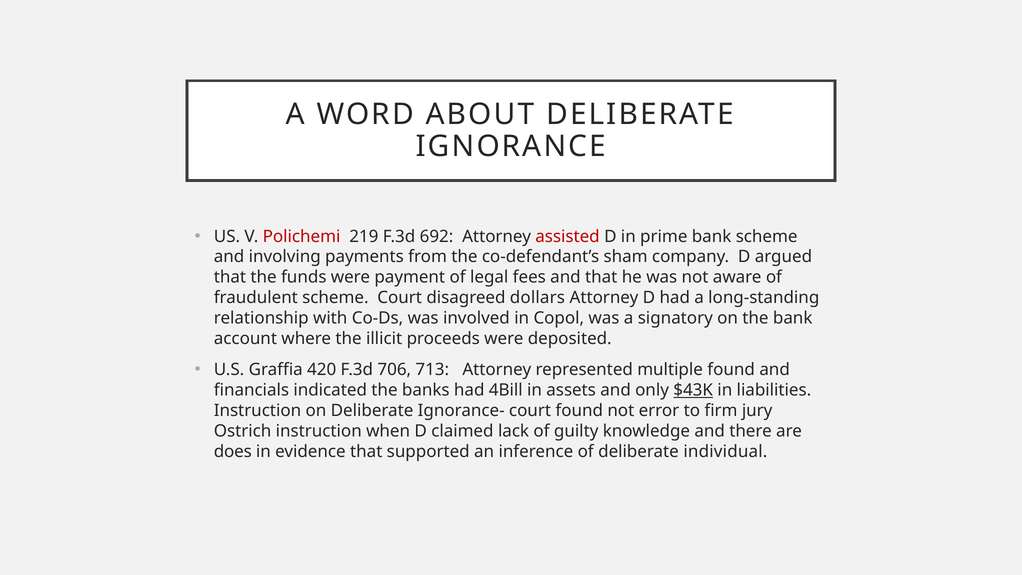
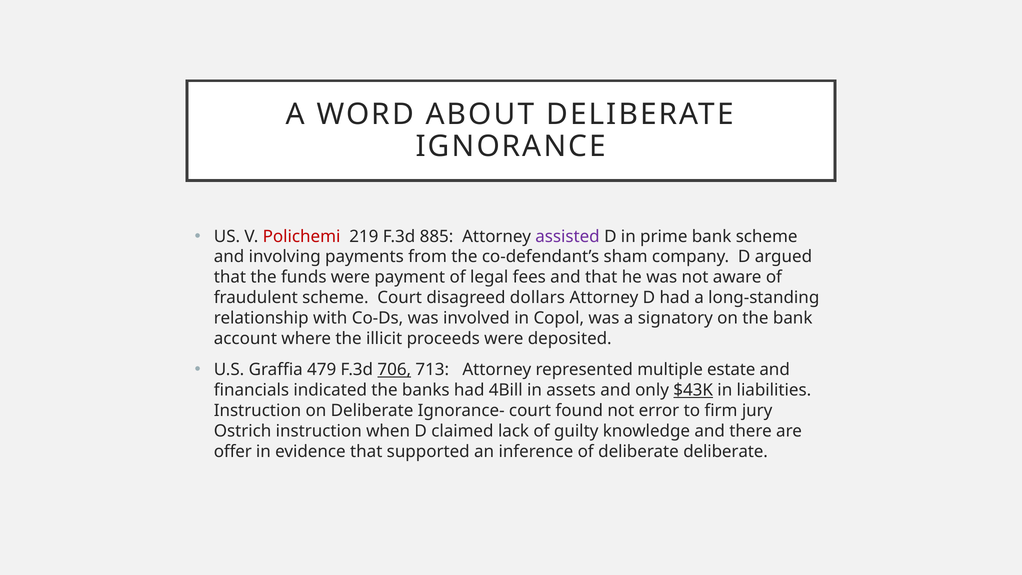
692: 692 -> 885 (437, 236)
assisted colour: red -> purple (568, 236)
420: 420 -> 479 (322, 370)
706 underline: none -> present (394, 370)
multiple found: found -> estate (731, 370)
does: does -> offer (233, 451)
deliberate individual: individual -> deliberate (726, 451)
